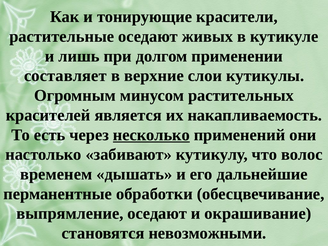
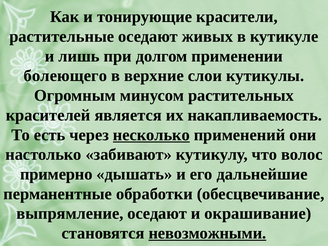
составляет: составляет -> болеющего (65, 76)
временем: временем -> примерно (56, 174)
невозможными underline: none -> present (207, 233)
